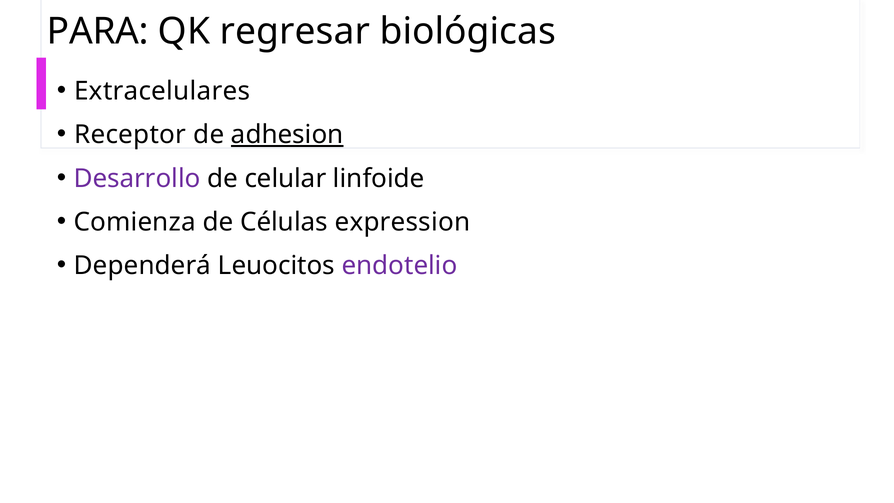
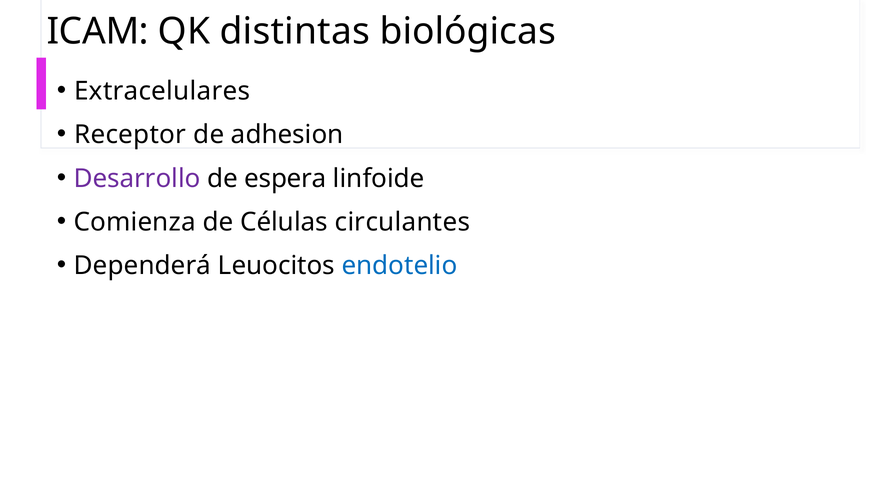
PARA: PARA -> ICAM (98, 31)
regresar: regresar -> distintas (295, 31)
adhesion underline: present -> none (287, 135)
celular: celular -> espera (286, 178)
expression: expression -> circulantes (402, 222)
endotelio colour: purple -> blue (400, 266)
